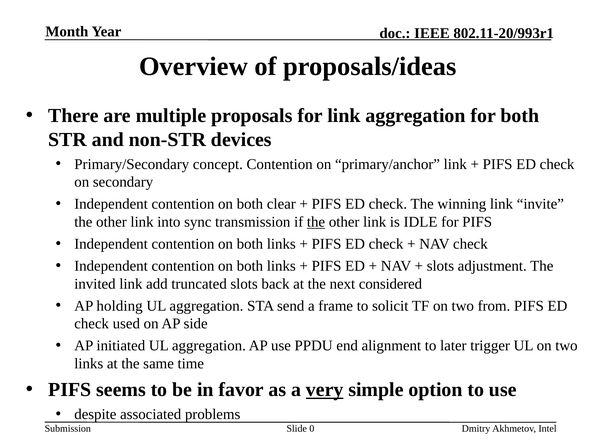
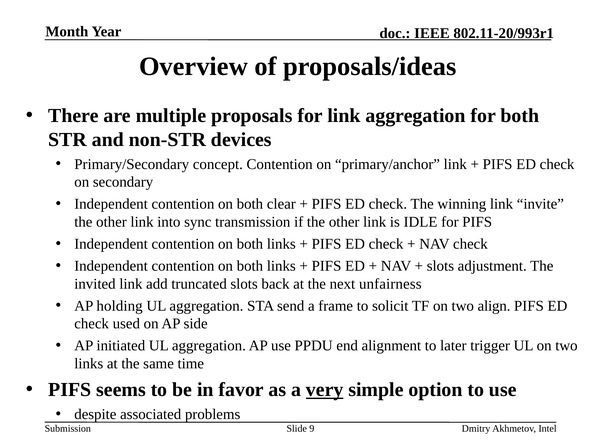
the underline: present -> none (316, 222)
considered: considered -> unfairness (390, 284)
from: from -> align (494, 306)
0: 0 -> 9 (312, 429)
